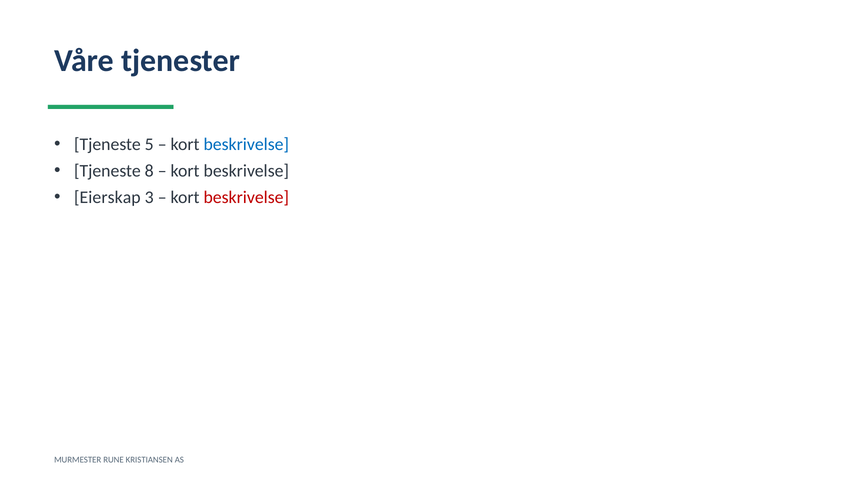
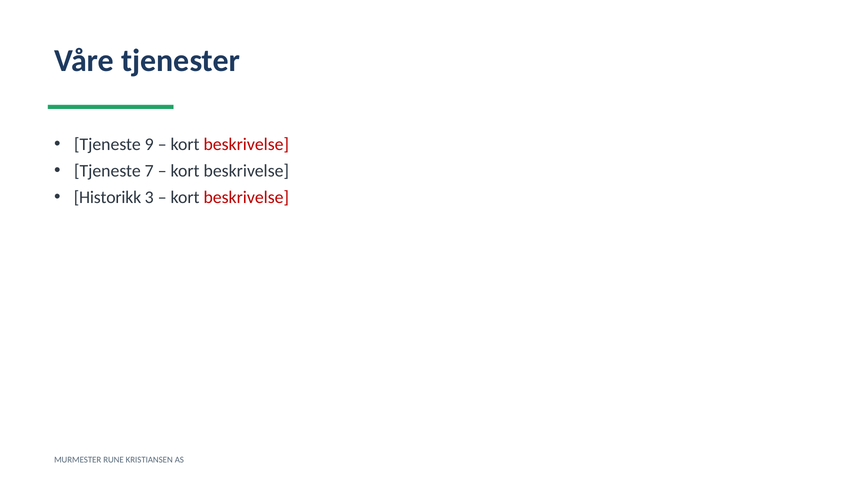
5: 5 -> 9 (149, 144)
beskrivelse colour: blue -> red (246, 144)
8: 8 -> 7 (149, 171)
Eierskap: Eierskap -> Historikk (108, 197)
